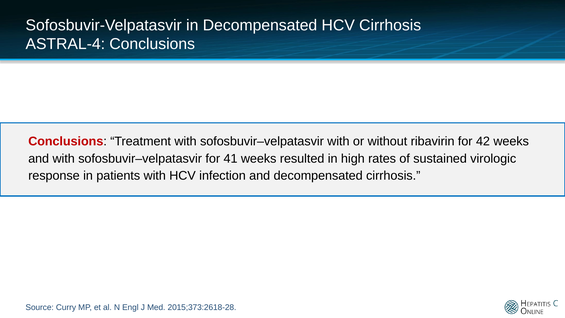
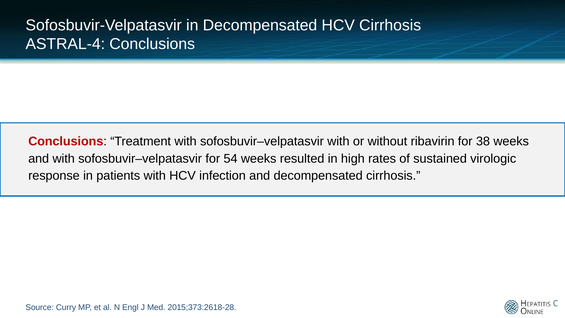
42: 42 -> 38 (483, 141)
41: 41 -> 54 (231, 158)
